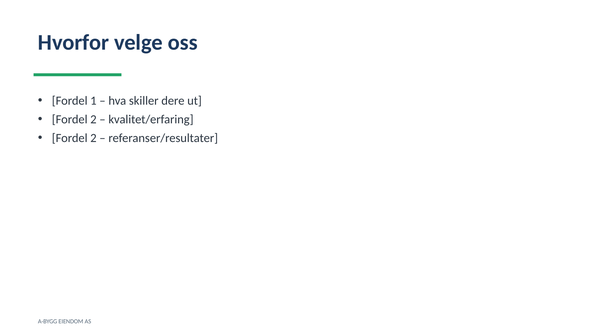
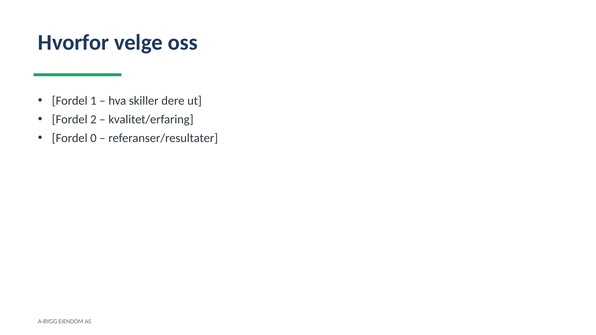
2: 2 -> 0 (93, 138)
